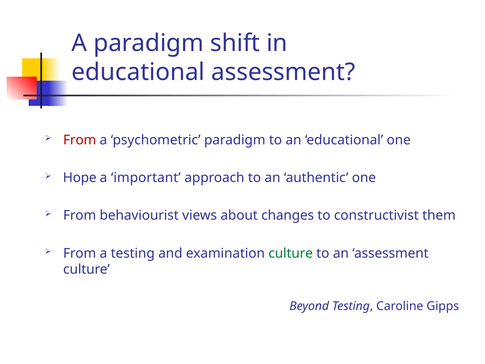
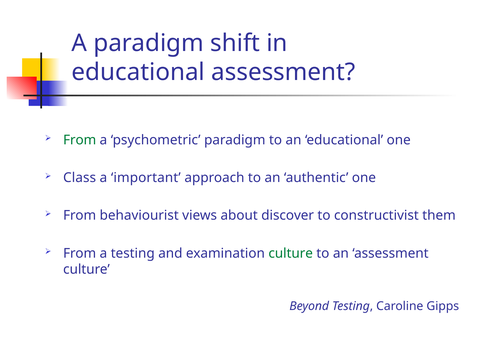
From colour: red -> green (80, 140)
Hope: Hope -> Class (80, 178)
changes: changes -> discover (288, 215)
